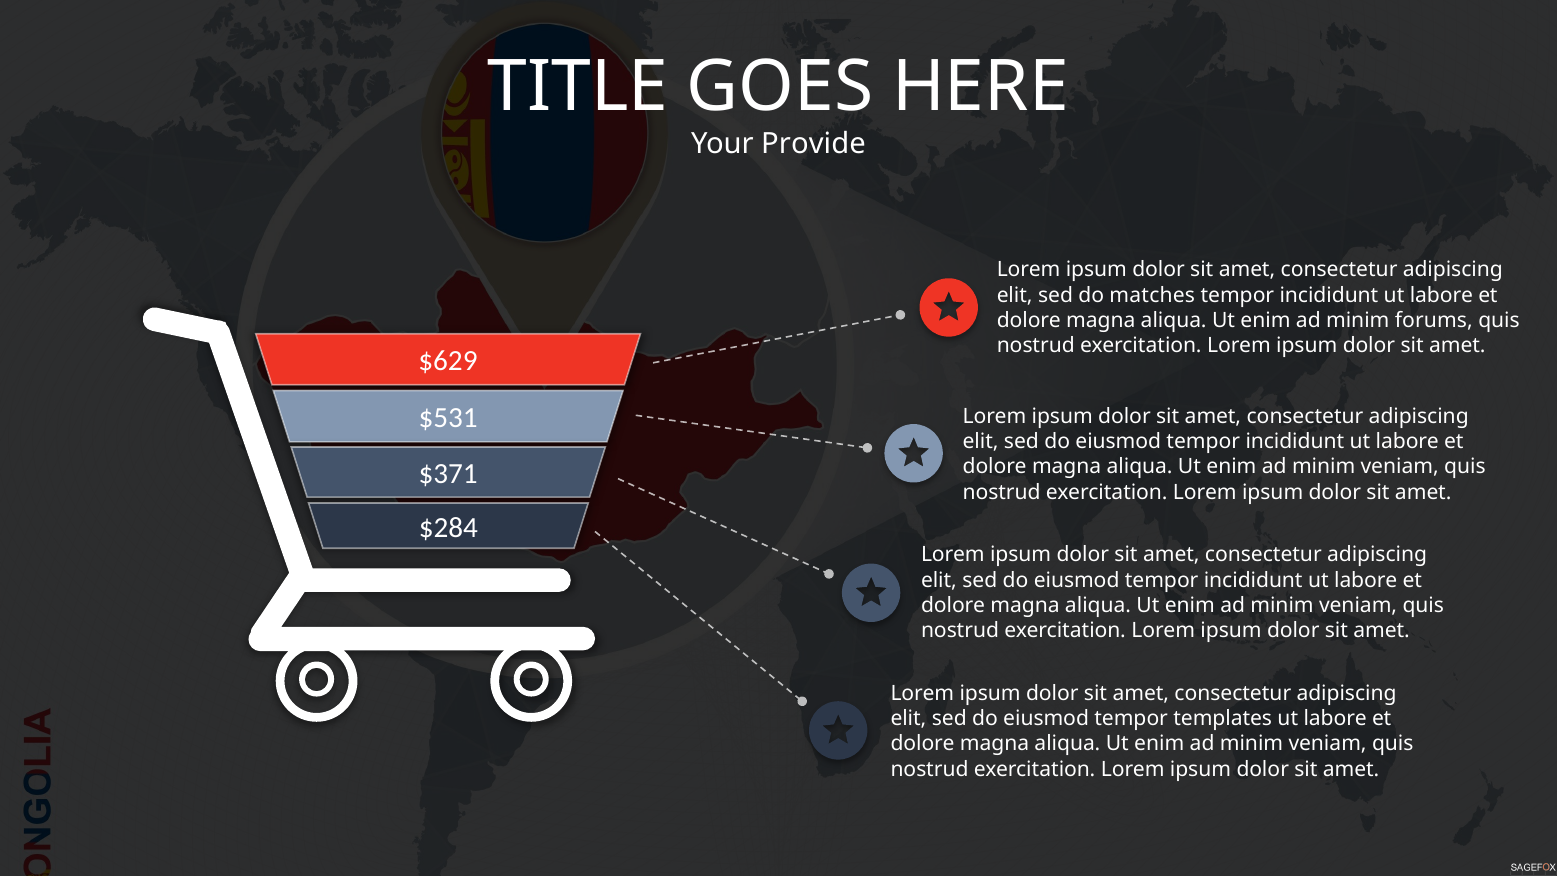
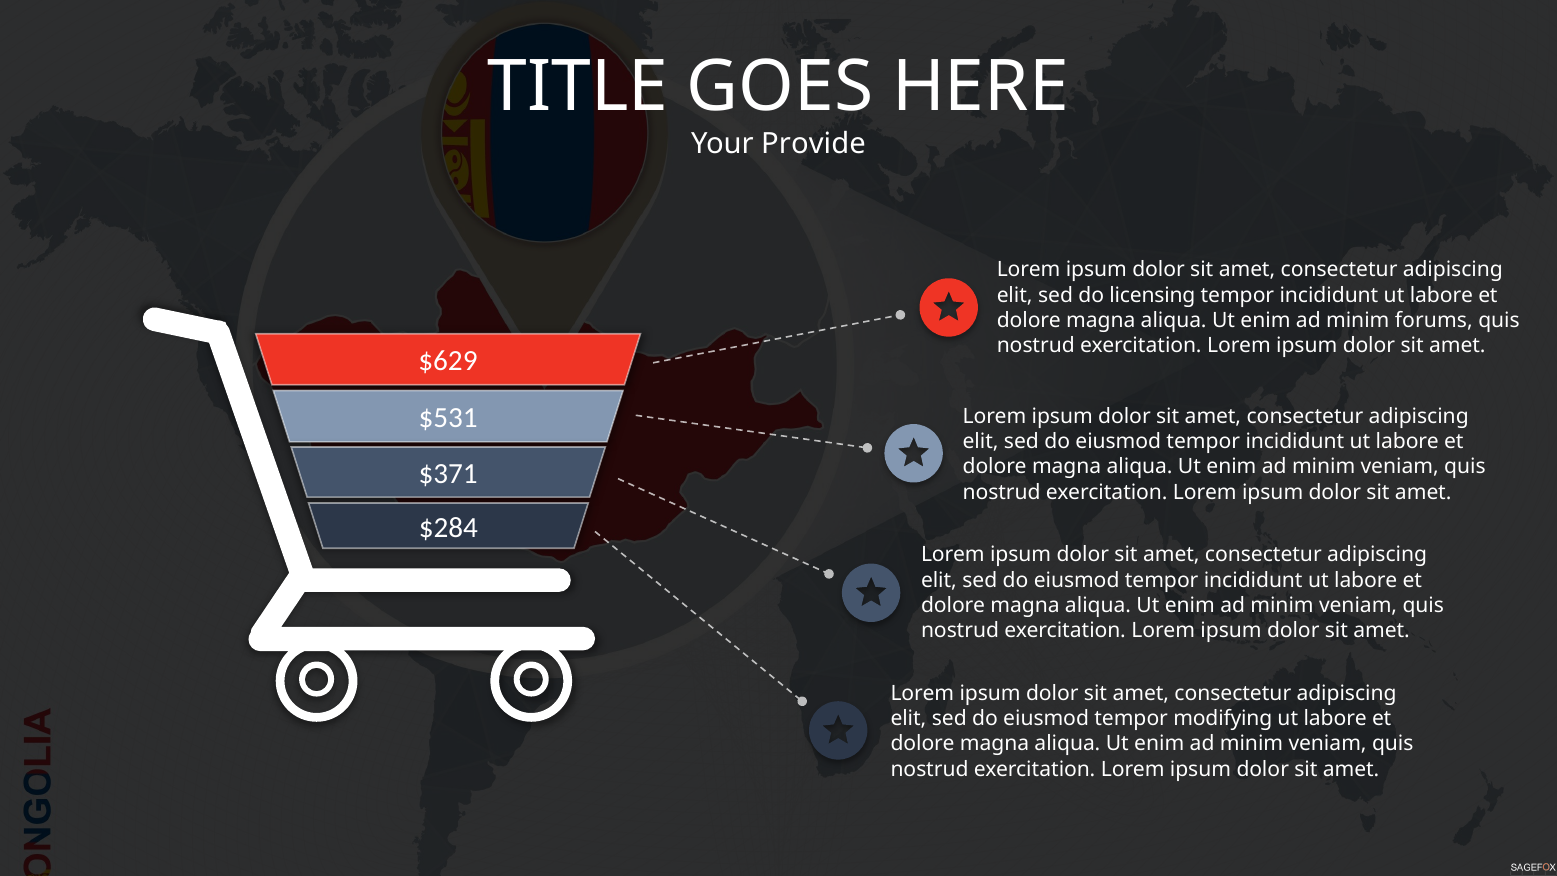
matches: matches -> licensing (1152, 295)
templates: templates -> modifying (1223, 718)
